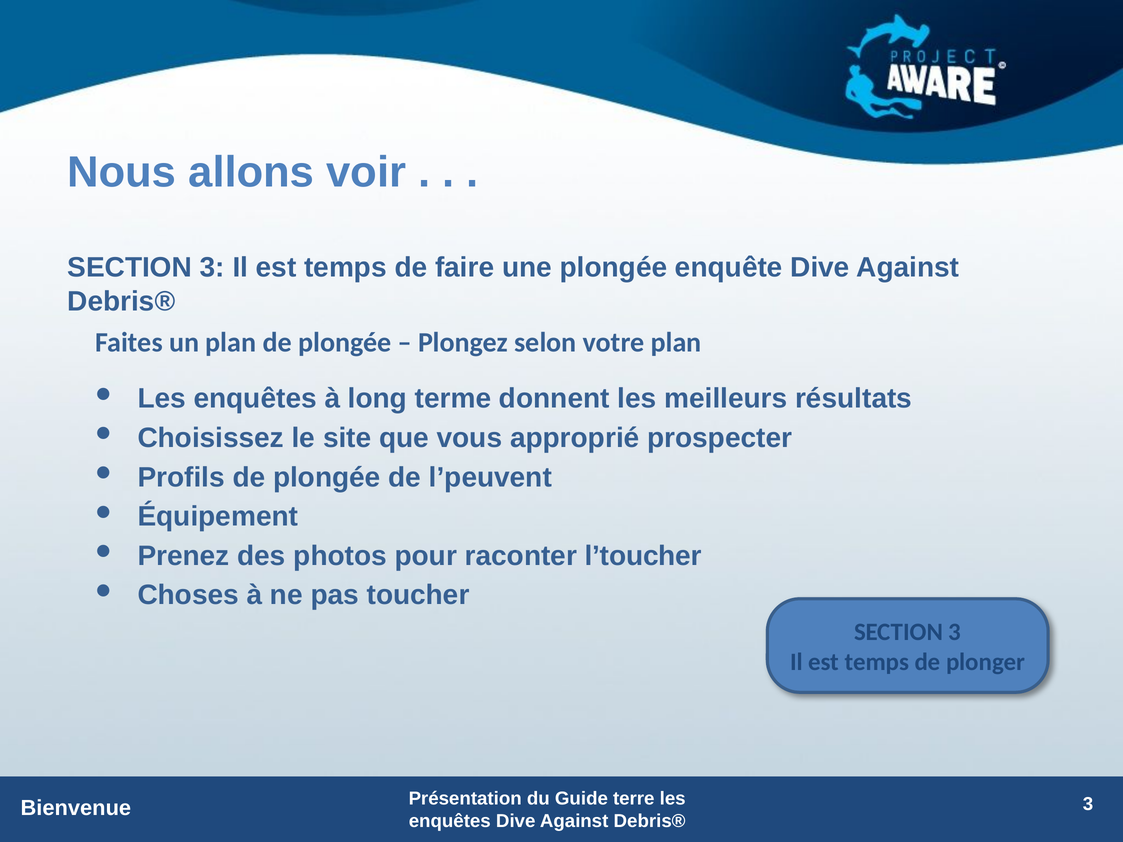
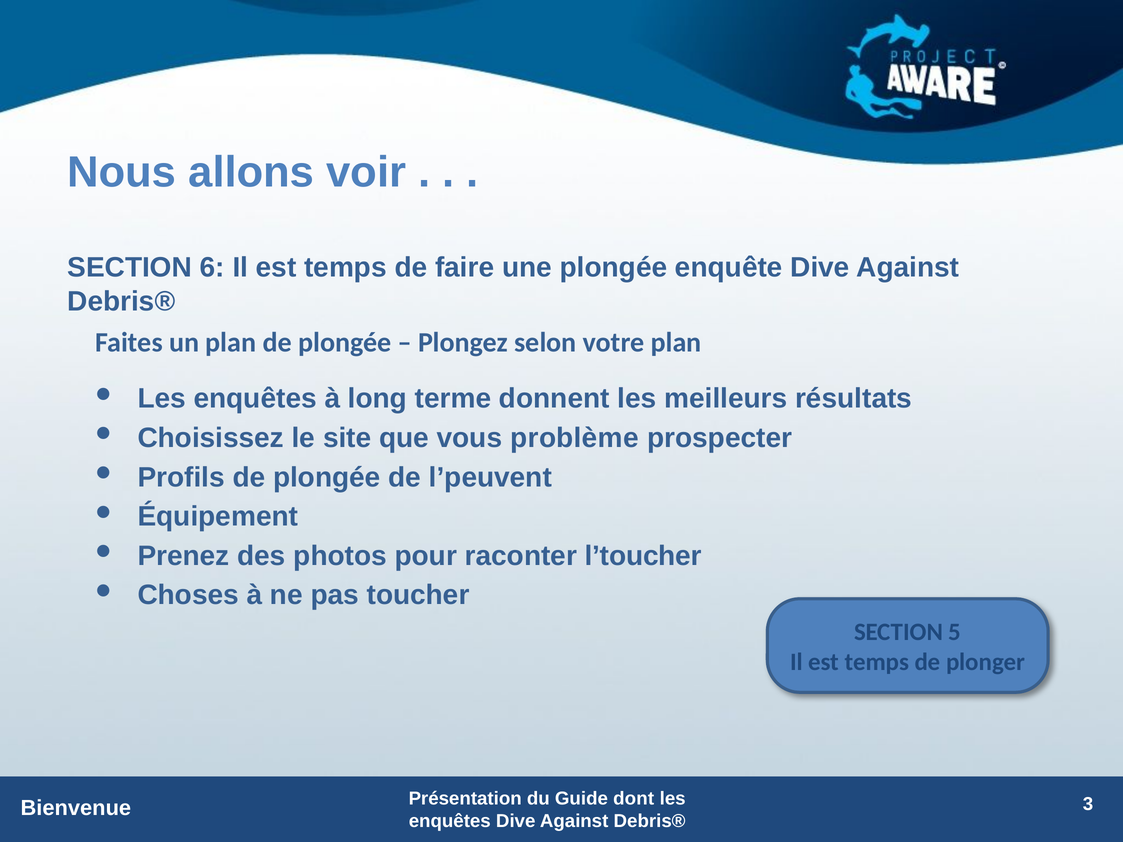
3: 3 -> 6 (212, 268)
approprié: approprié -> problème (575, 438)
3: 3 -> 5 (955, 632)
terre: terre -> dont (634, 799)
